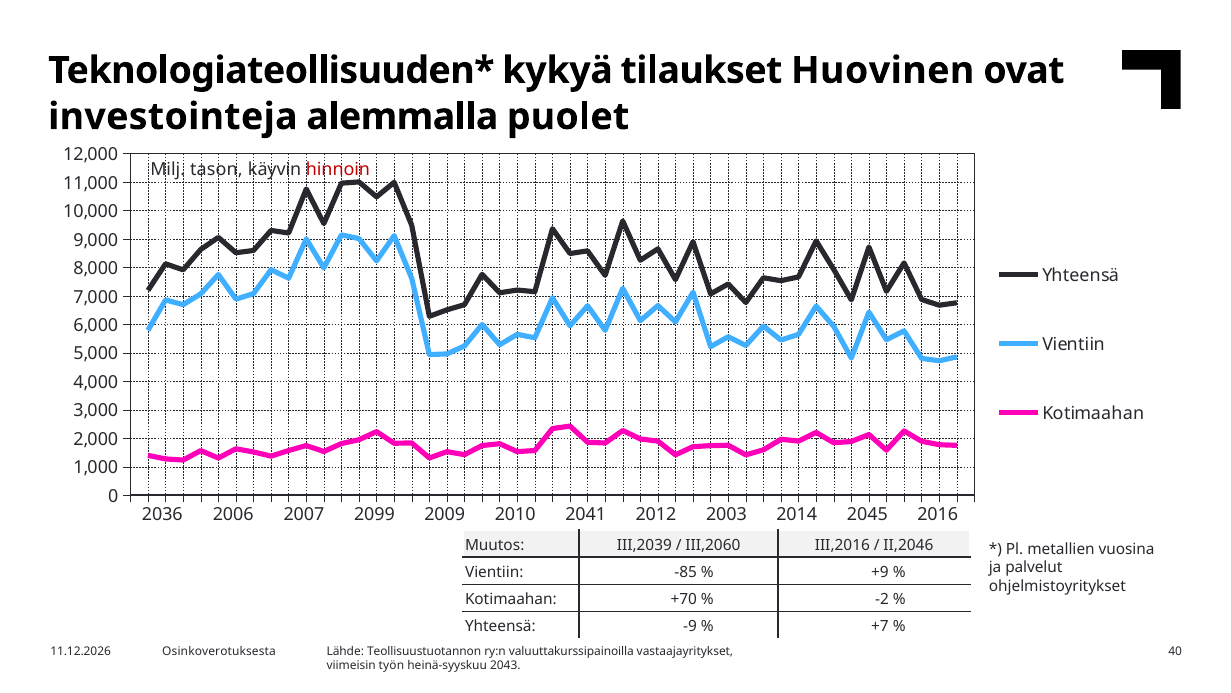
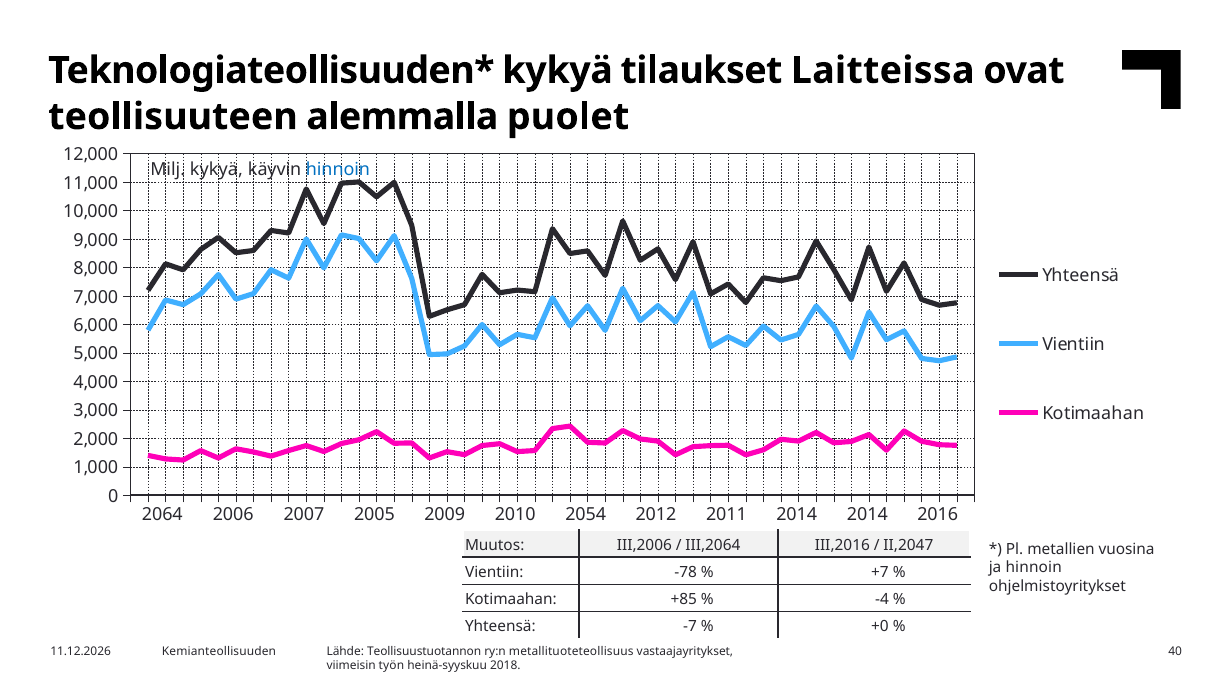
Huovinen: Huovinen -> Laitteissa (883, 70)
investointeja: investointeja -> teollisuuteen (173, 117)
Milj tason: tason -> kykyä (216, 169)
hinnoin colour: red -> blue (338, 169)
2036: 2036 -> 2064 (162, 514)
2099: 2099 -> 2005 (374, 514)
2041: 2041 -> 2054 (586, 514)
2003: 2003 -> 2011 (726, 514)
2014 2045: 2045 -> 2014 (867, 514)
III,2039: III,2039 -> III,2006 (644, 545)
III,2060: III,2060 -> III,2064 (713, 545)
II,2046: II,2046 -> II,2047 (908, 545)
ja palvelut: palvelut -> hinnoin (1034, 567)
-85: -85 -> -78 (686, 572)
+9: +9 -> +7 (880, 572)
+70: +70 -> +85 (684, 599)
-2: -2 -> -4 (882, 599)
-9: -9 -> -7 (690, 626)
+7: +7 -> +0 (880, 626)
Osinkoverotuksesta: Osinkoverotuksesta -> Kemianteollisuuden (219, 651)
valuuttakurssipainoilla: valuuttakurssipainoilla -> metallituoteteollisuus (571, 651)
2043: 2043 -> 2018 (505, 665)
